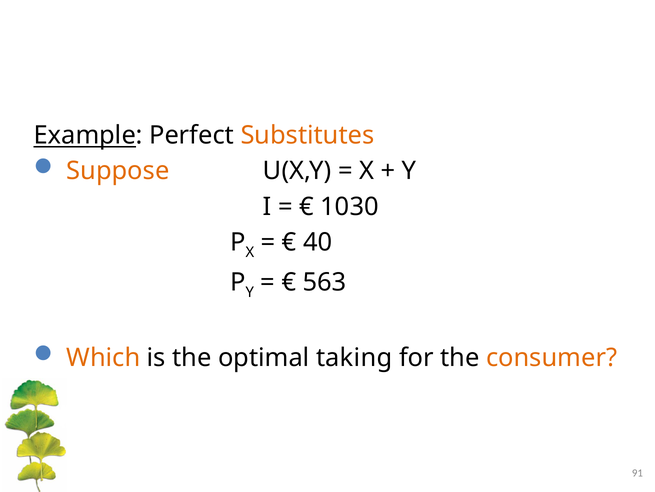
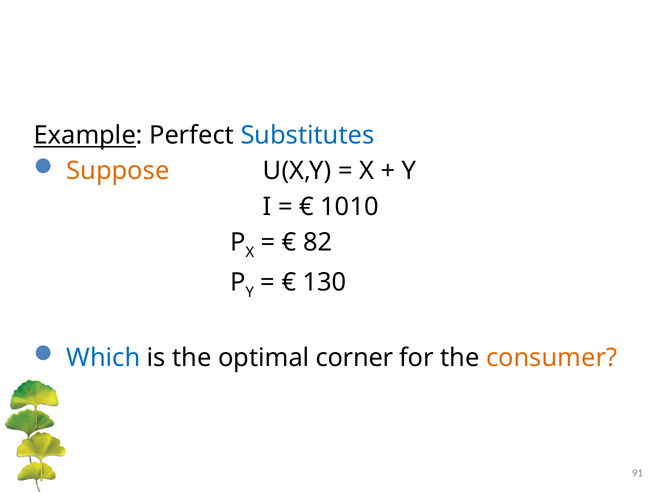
Substitutes colour: orange -> blue (307, 135)
1030: 1030 -> 1010 (350, 206)
40: 40 -> 82 (318, 242)
563: 563 -> 130 (325, 282)
Which colour: orange -> blue (103, 357)
taking: taking -> corner (354, 357)
